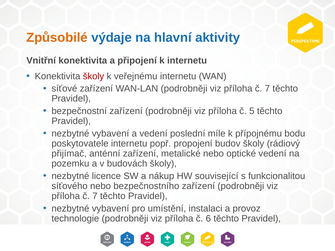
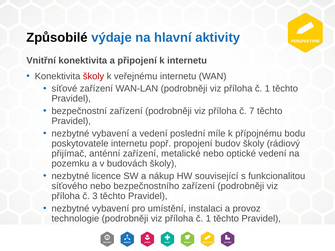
Způsobilé colour: orange -> black (57, 38)
7: 7 -> 1 (267, 89)
5: 5 -> 7 (252, 111)
7: 7 -> 3 (95, 196)
6: 6 -> 1 (208, 219)
